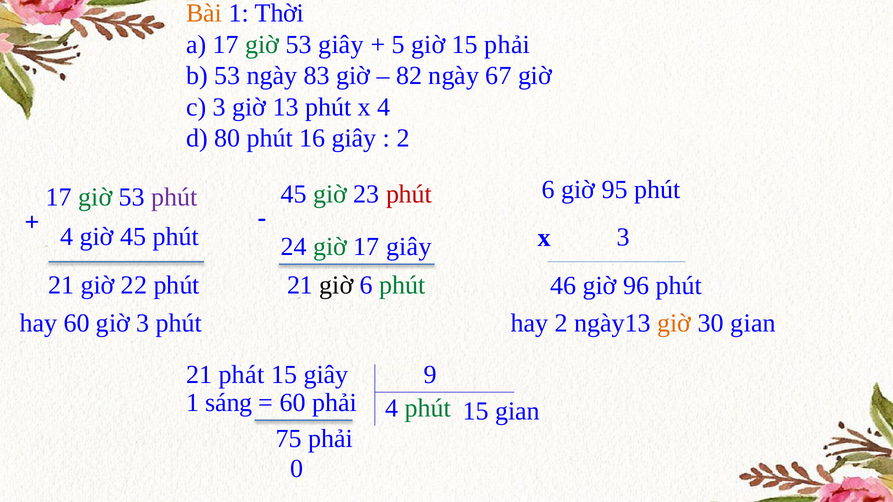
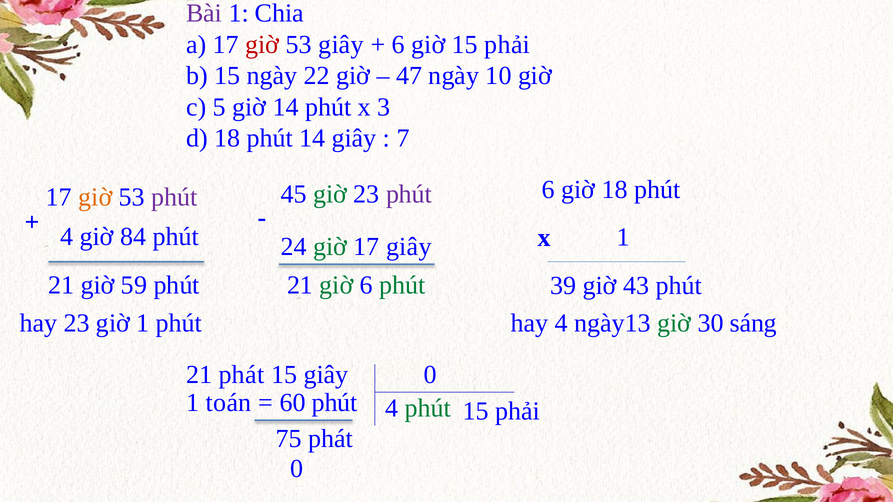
Bài colour: orange -> purple (204, 13)
Thời: Thời -> Chia (279, 13)
giờ colour: green -> red (262, 45)
5: 5 -> 6 (398, 45)
b 53: 53 -> 15 (227, 76)
83: 83 -> 22 (317, 76)
82: 82 -> 47 (409, 76)
67: 67 -> 10 (499, 76)
c 3: 3 -> 5 (219, 107)
giờ 13: 13 -> 14 (286, 107)
x 4: 4 -> 3 (384, 107)
d 80: 80 -> 18 (227, 138)
phút 16: 16 -> 14 (312, 138)
2: 2 -> 7 (403, 138)
giờ 95: 95 -> 18 (615, 190)
phút colour: red -> purple (409, 194)
giờ colour: green -> orange (95, 197)
giờ 45: 45 -> 84 (133, 237)
x 3: 3 -> 1 (623, 237)
22: 22 -> 59 (134, 285)
giờ colour: black -> green (336, 285)
46: 46 -> 39 (563, 286)
96: 96 -> 43 (636, 286)
hay 60: 60 -> 23 (77, 323)
giờ 3: 3 -> 1 (143, 323)
hay 2: 2 -> 4 (561, 323)
giờ colour: orange -> green (674, 323)
30 gian: gian -> sáng (753, 323)
giây 9: 9 -> 0 (430, 375)
sáng: sáng -> toán (229, 403)
60 phải: phải -> phút (335, 403)
gian: gian -> phải (517, 411)
75 phải: phải -> phát (331, 439)
